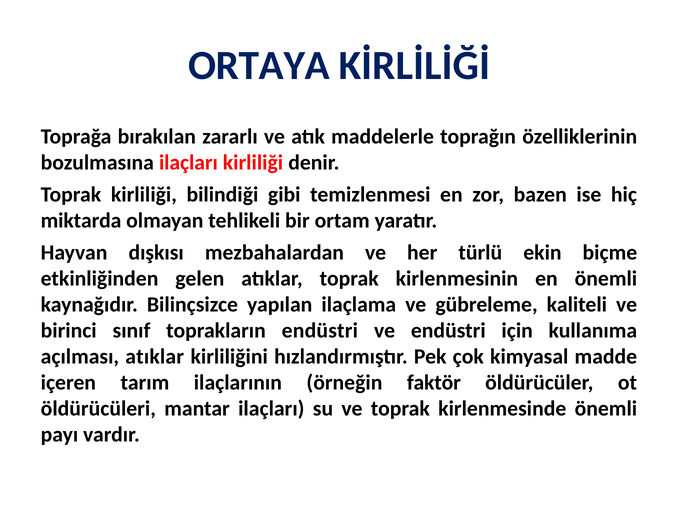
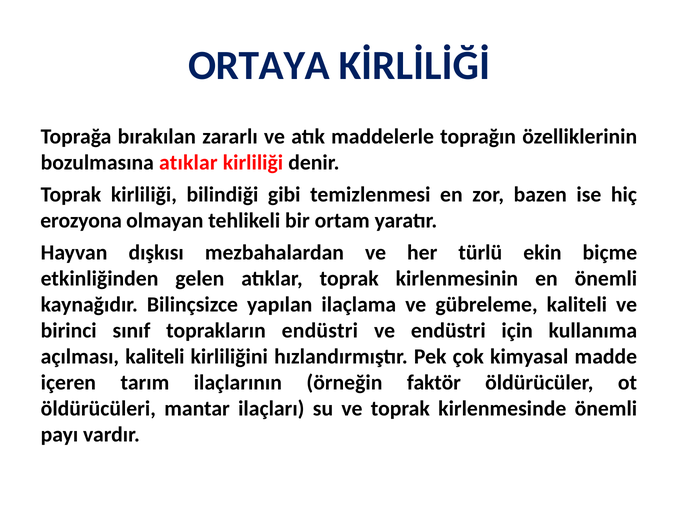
bozulmasına ilaçları: ilaçları -> atıklar (188, 163)
miktarda: miktarda -> erozyona (81, 221)
açılması atıklar: atıklar -> kaliteli (155, 357)
